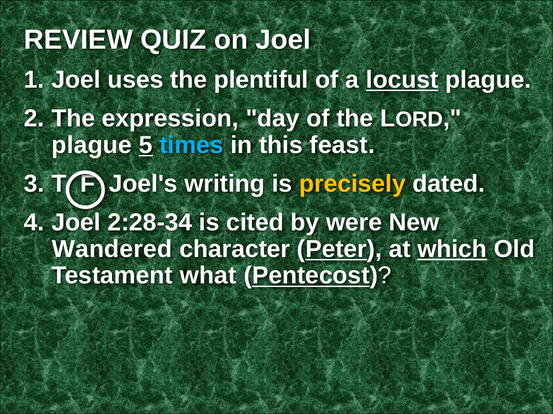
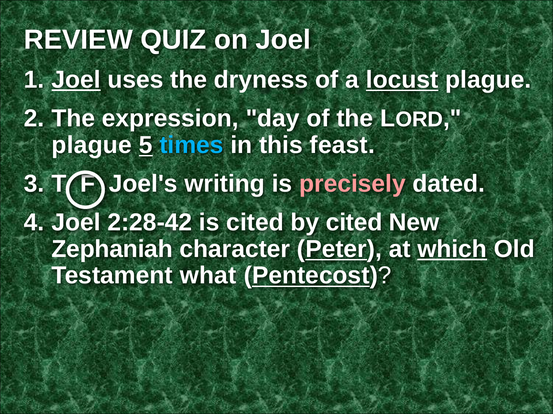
Joel underline: none -> present (76, 80)
plentiful: plentiful -> dryness (261, 80)
precisely colour: yellow -> pink (352, 184)
2:28-34: 2:28-34 -> 2:28-42 (150, 223)
by were: were -> cited (354, 223)
Wandered: Wandered -> Zephaniah (112, 249)
